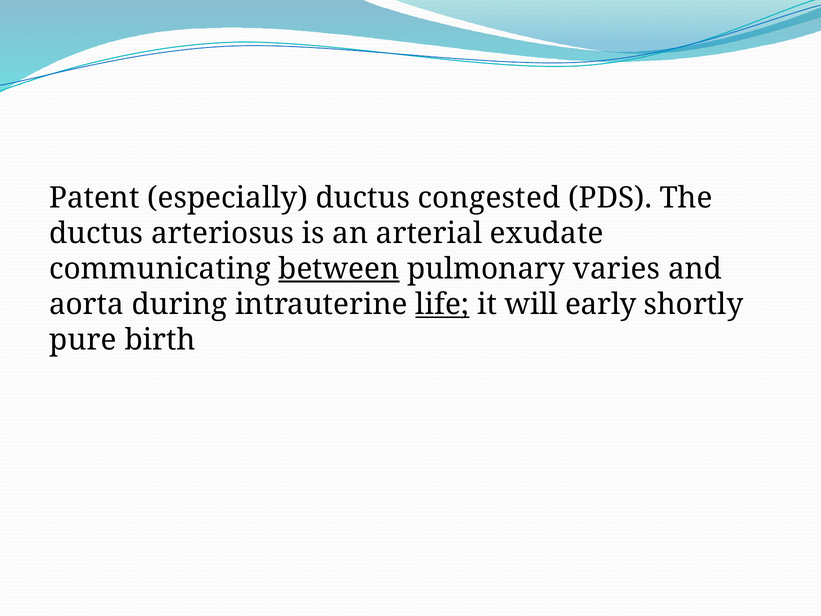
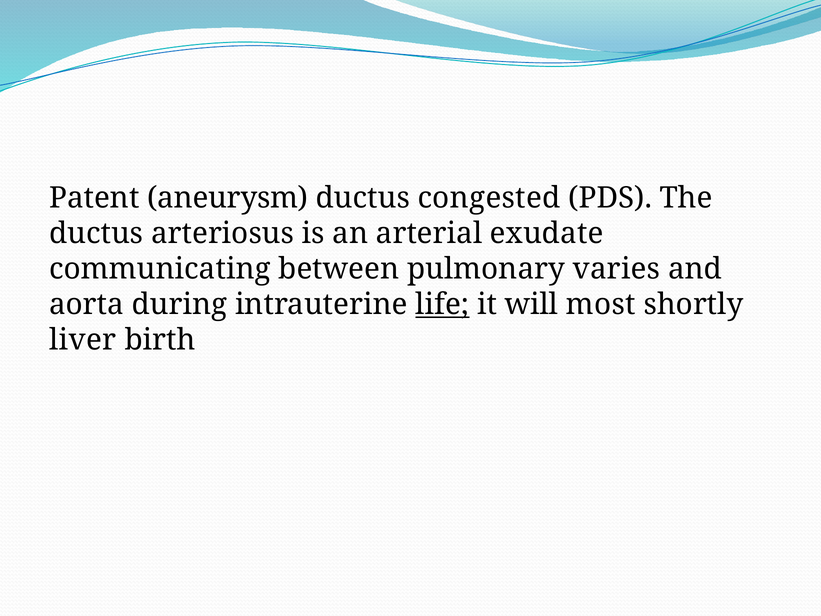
especially: especially -> aneurysm (228, 198)
between underline: present -> none (339, 269)
early: early -> most (601, 304)
pure: pure -> liver (83, 340)
